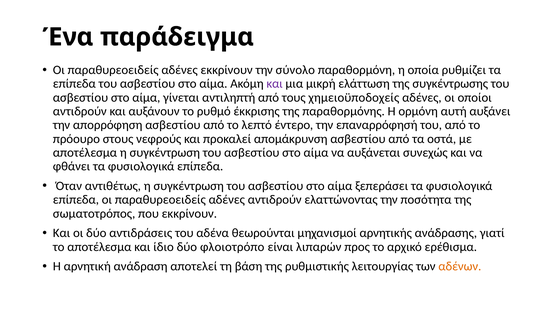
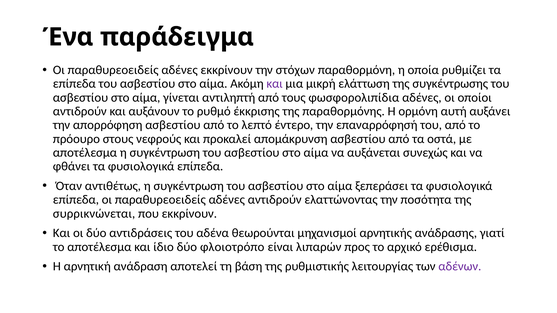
σύνολο: σύνολο -> στόχων (295, 70)
χημειοϋποδοχείς: χημειοϋποδοχείς -> φωσφορολιπίδια (354, 98)
σωματοτρόπος: σωματοτρόπος -> συρρικνώνεται (94, 214)
αδένων colour: orange -> purple (460, 267)
